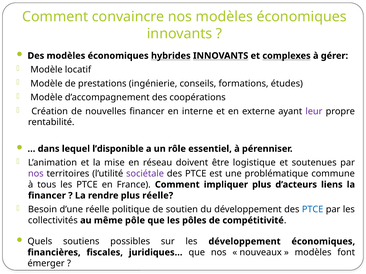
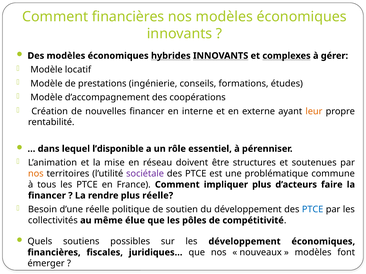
Comment convaincre: convaincre -> financières (128, 17)
leur colour: purple -> orange (314, 111)
logistique: logistique -> structures (254, 163)
nos colour: purple -> orange (36, 174)
liens: liens -> faire (332, 185)
pôle: pôle -> élue (135, 221)
